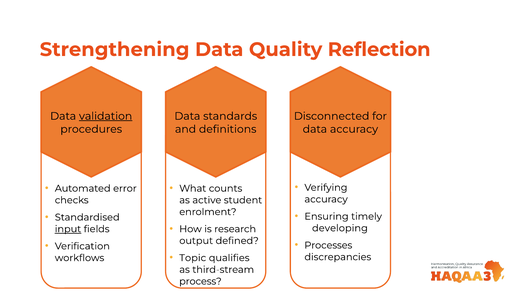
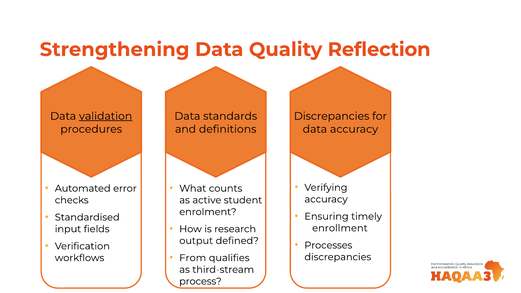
Disconnected: Disconnected -> Discrepancies (332, 116)
developing: developing -> enrollment (340, 228)
input underline: present -> none (68, 229)
Topic: Topic -> From (193, 258)
